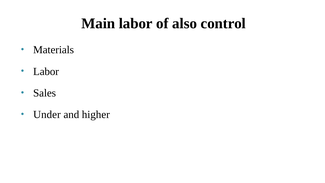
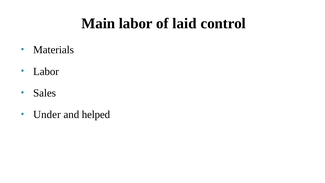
also: also -> laid (185, 23)
higher: higher -> helped (96, 114)
